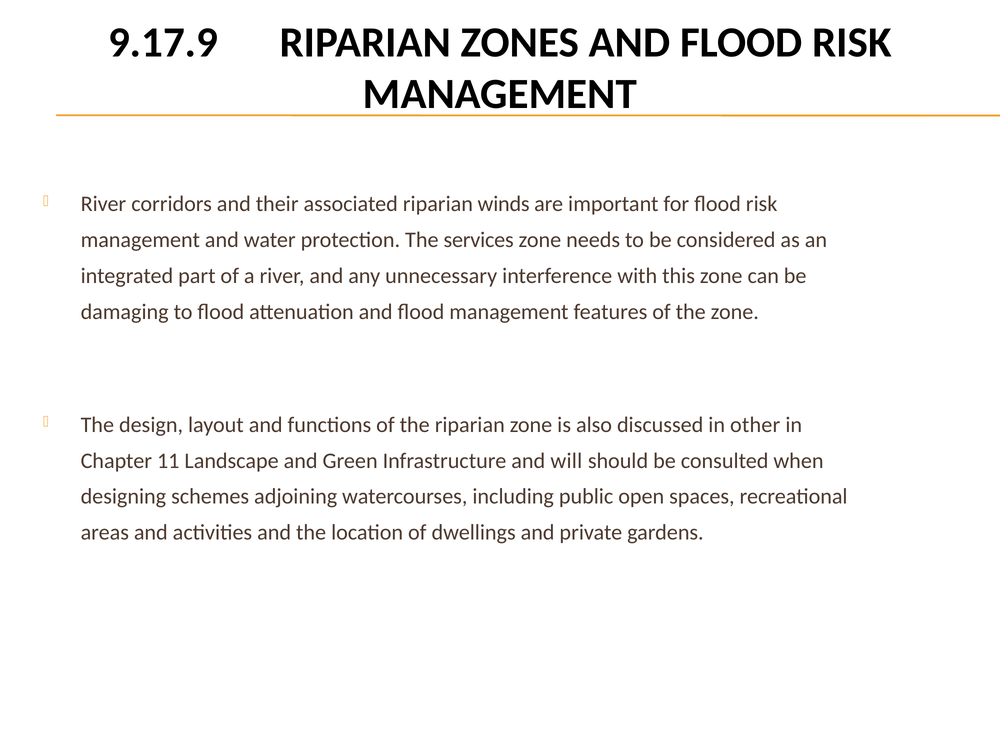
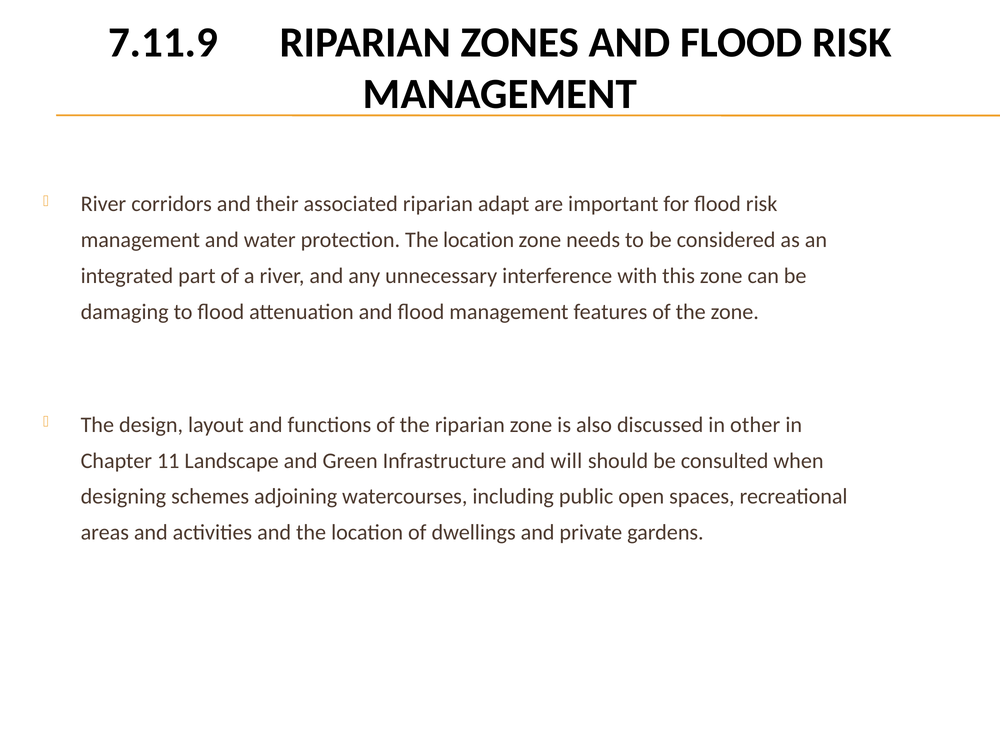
9.17.9: 9.17.9 -> 7.11.9 (163, 43)
winds: winds -> adapt (504, 204)
protection The services: services -> location (479, 240)
